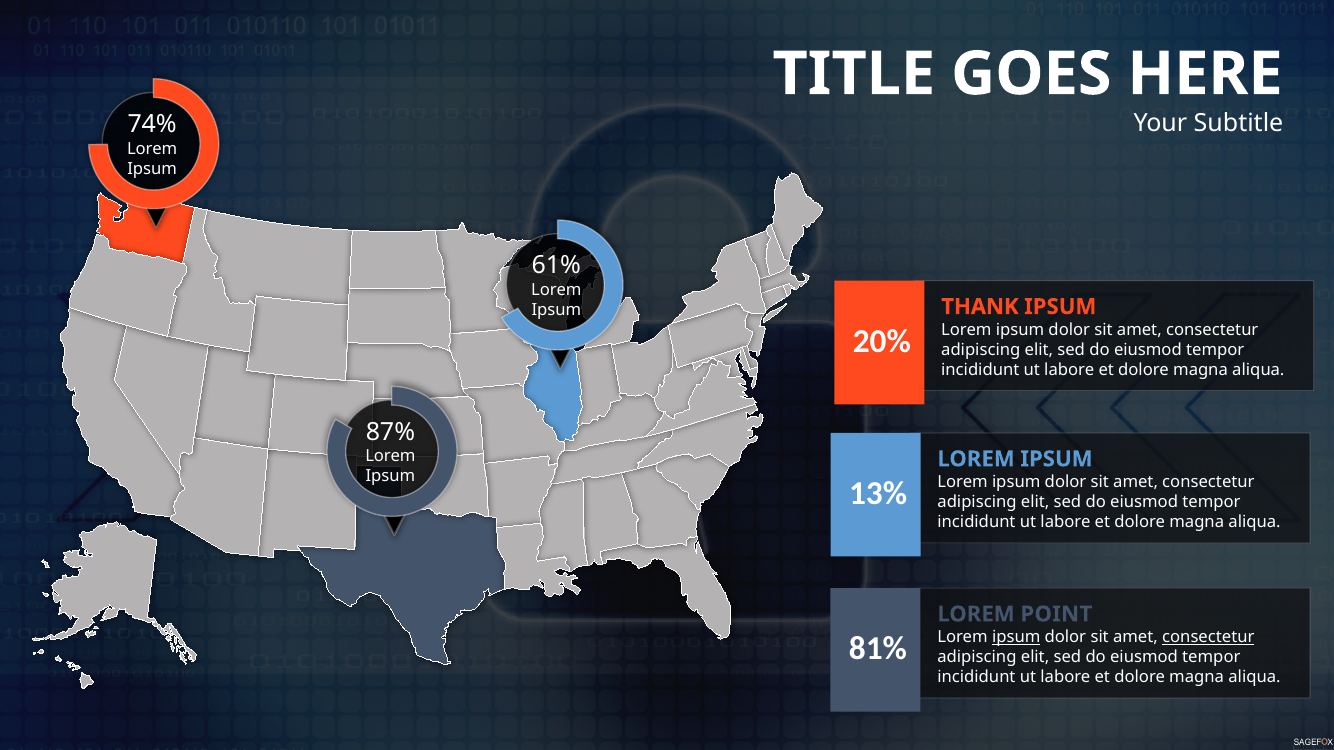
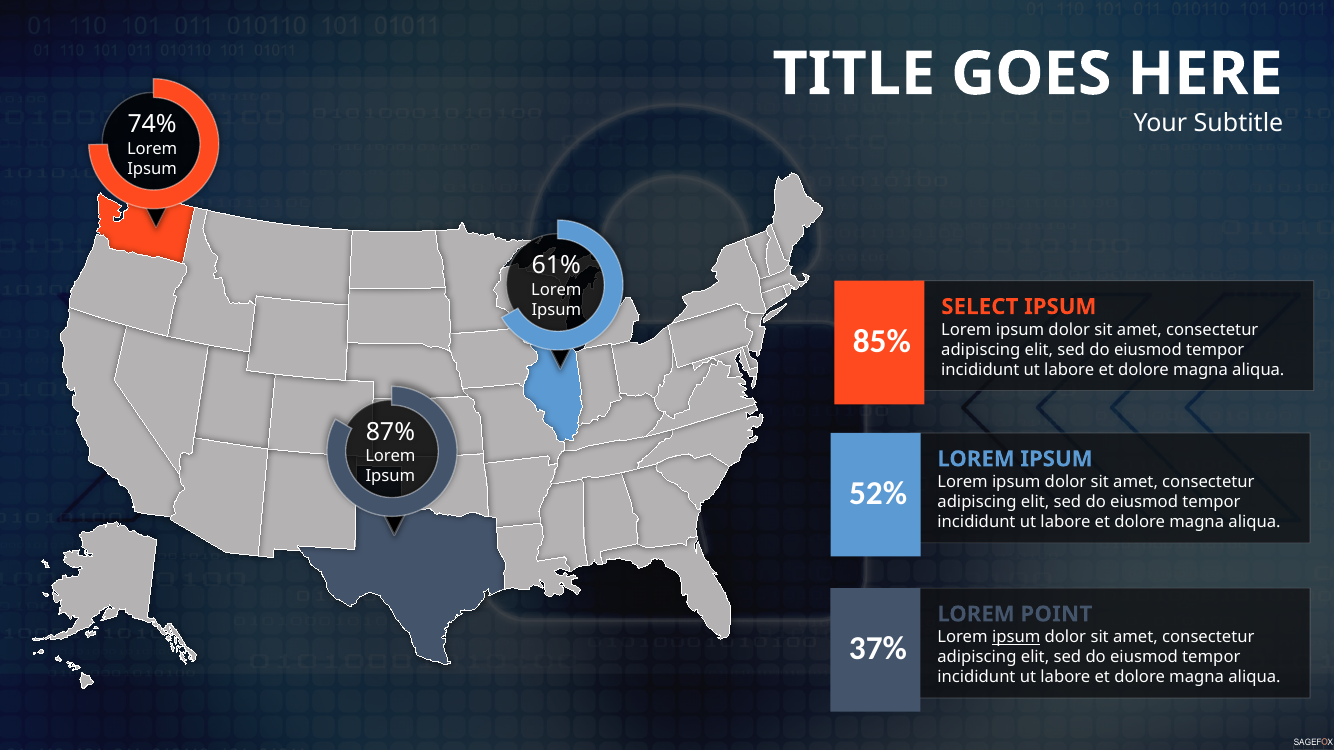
THANK: THANK -> SELECT (980, 307)
20%: 20% -> 85% (882, 342)
13%: 13% -> 52% (878, 494)
consectetur underline: present -> none (1208, 637)
81%: 81% -> 37% (878, 649)
